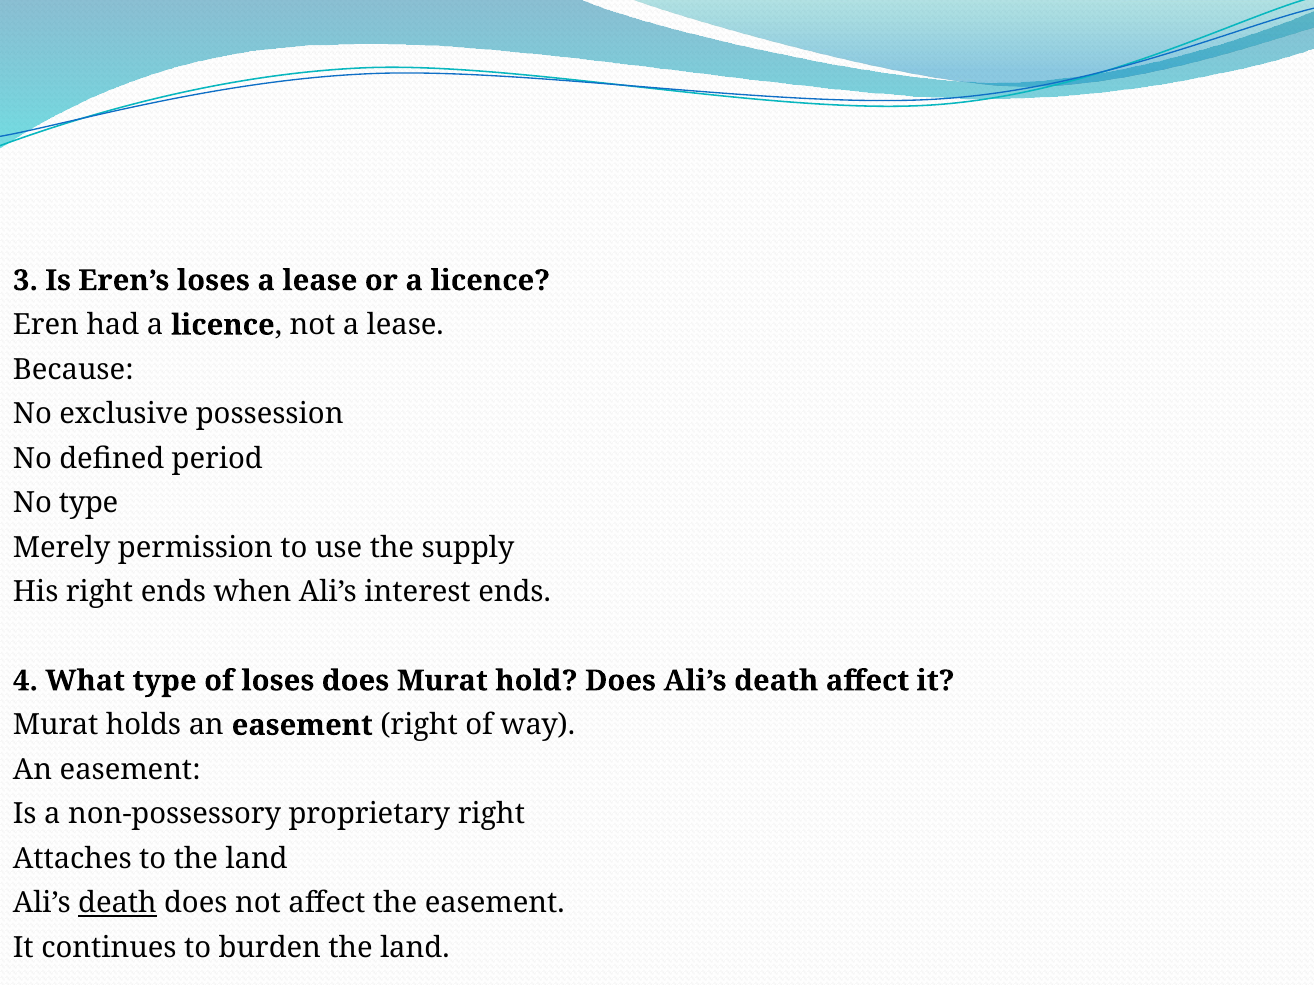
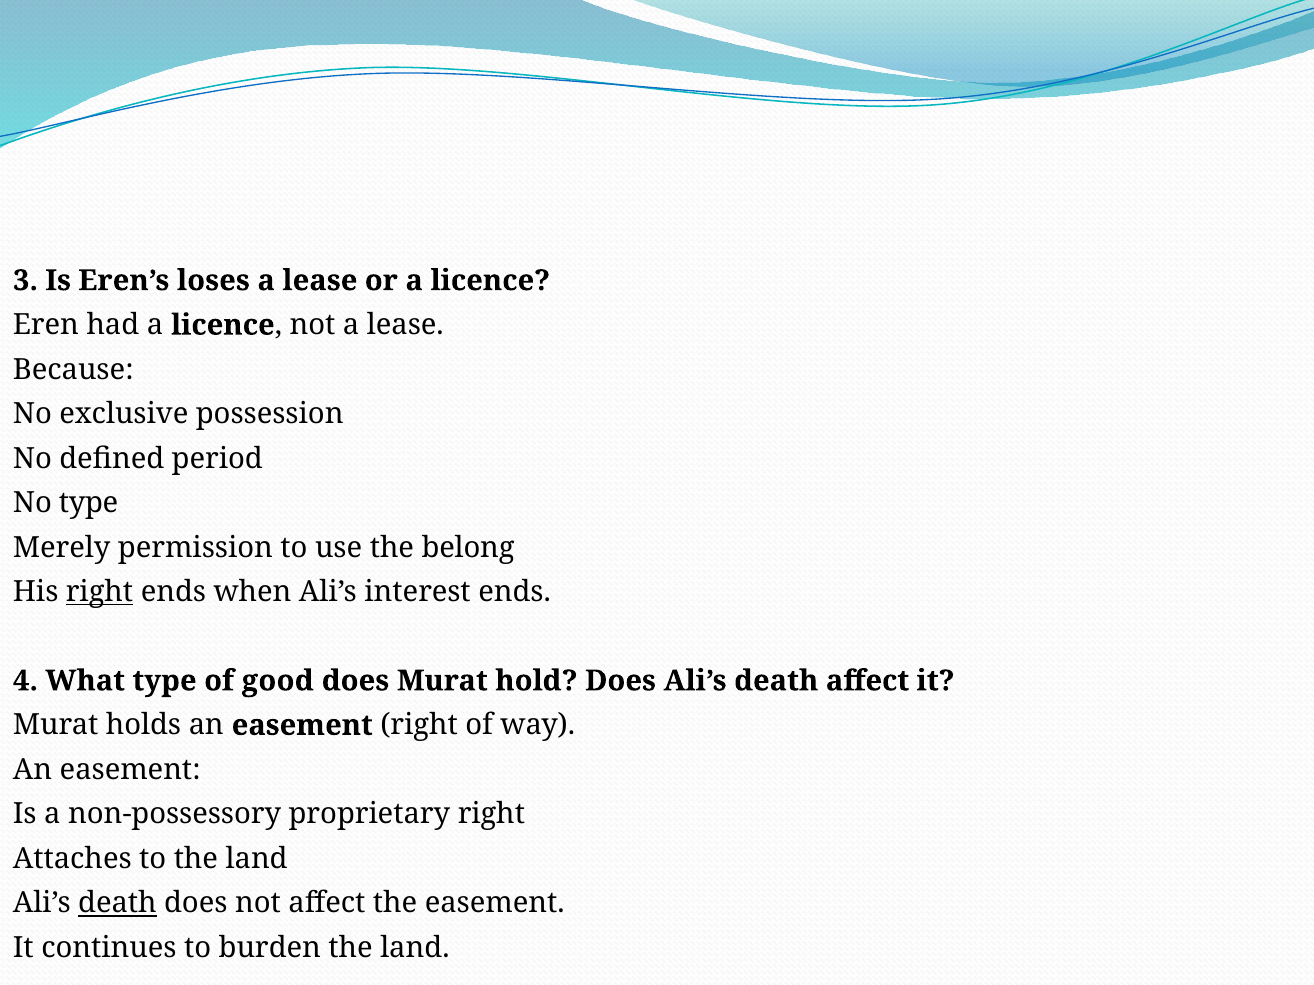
supply: supply -> belong (468, 548)
right underline: none -> present (99, 592)
of loses: loses -> good (278, 681)
